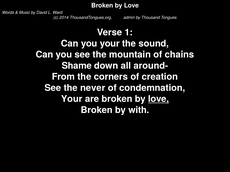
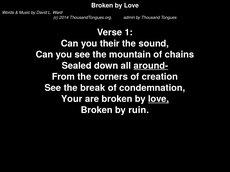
you your: your -> their (110, 44)
Shame: Shame -> Sealed (77, 66)
around- underline: none -> present (151, 66)
never: never -> break (93, 88)
with: with -> ruin (139, 110)
